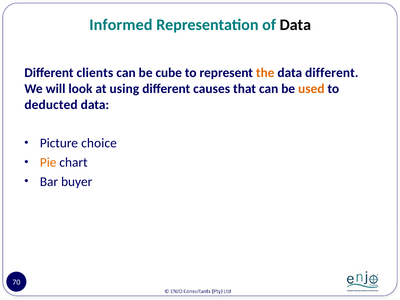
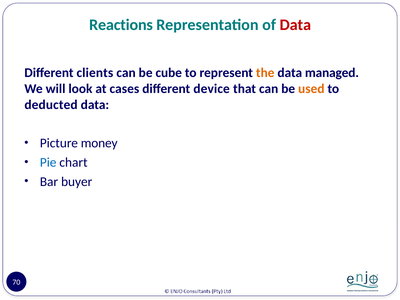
Informed: Informed -> Reactions (121, 25)
Data colour: black -> red (295, 25)
data different: different -> managed (332, 73)
using: using -> cases (124, 89)
causes: causes -> device (212, 89)
choice: choice -> money (99, 143)
Pie colour: orange -> blue (48, 162)
